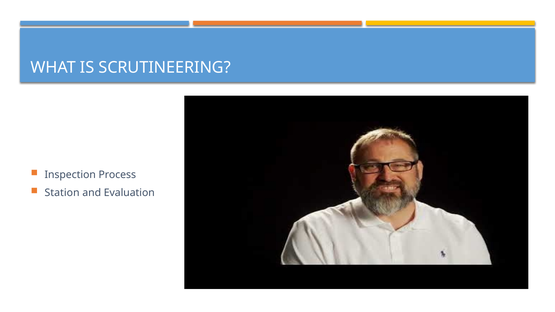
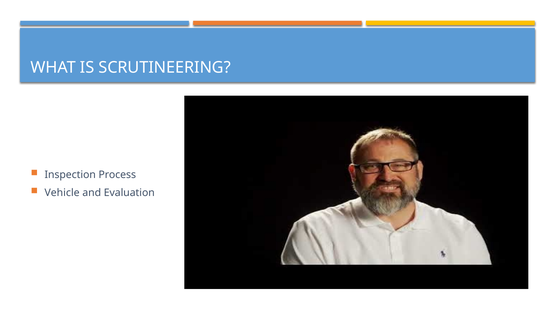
Station: Station -> Vehicle (62, 193)
